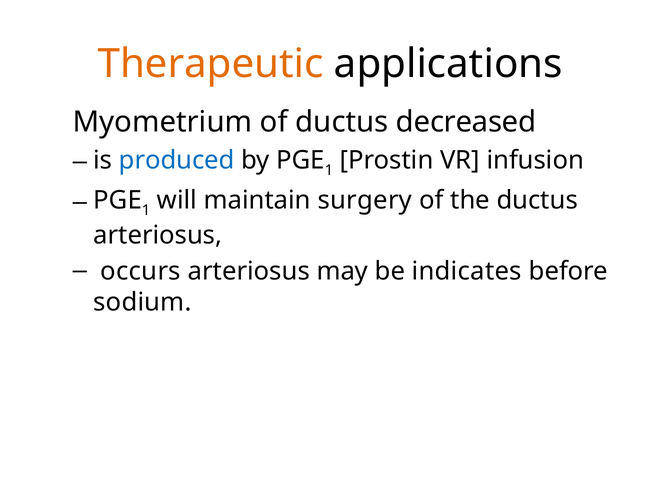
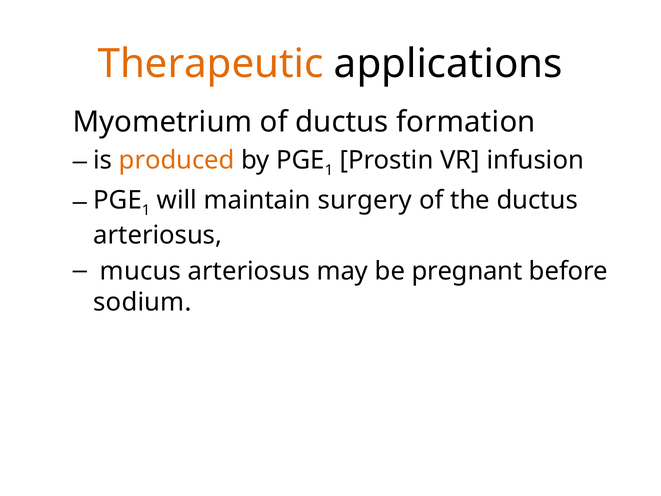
decreased: decreased -> formation (466, 122)
produced colour: blue -> orange (177, 160)
occurs: occurs -> mucus (141, 271)
indicates: indicates -> pregnant (467, 271)
